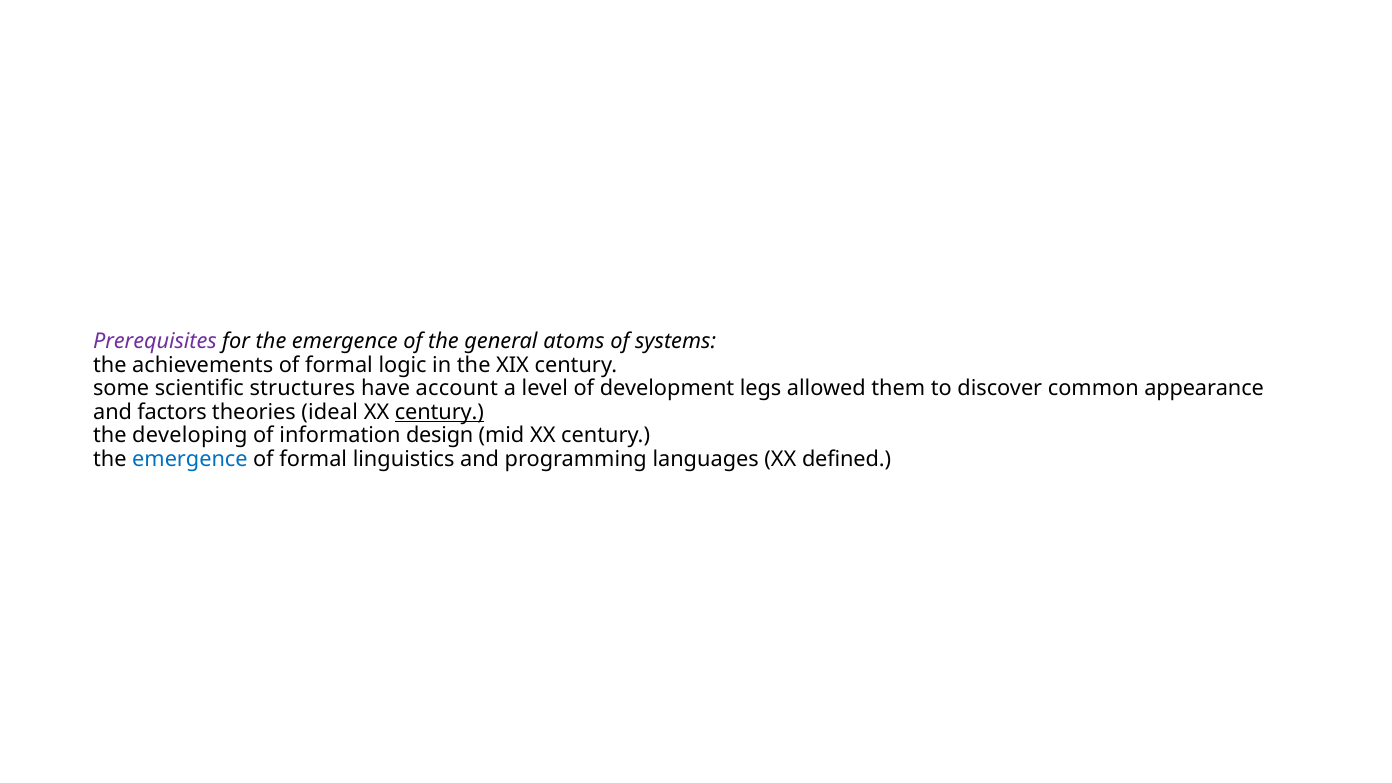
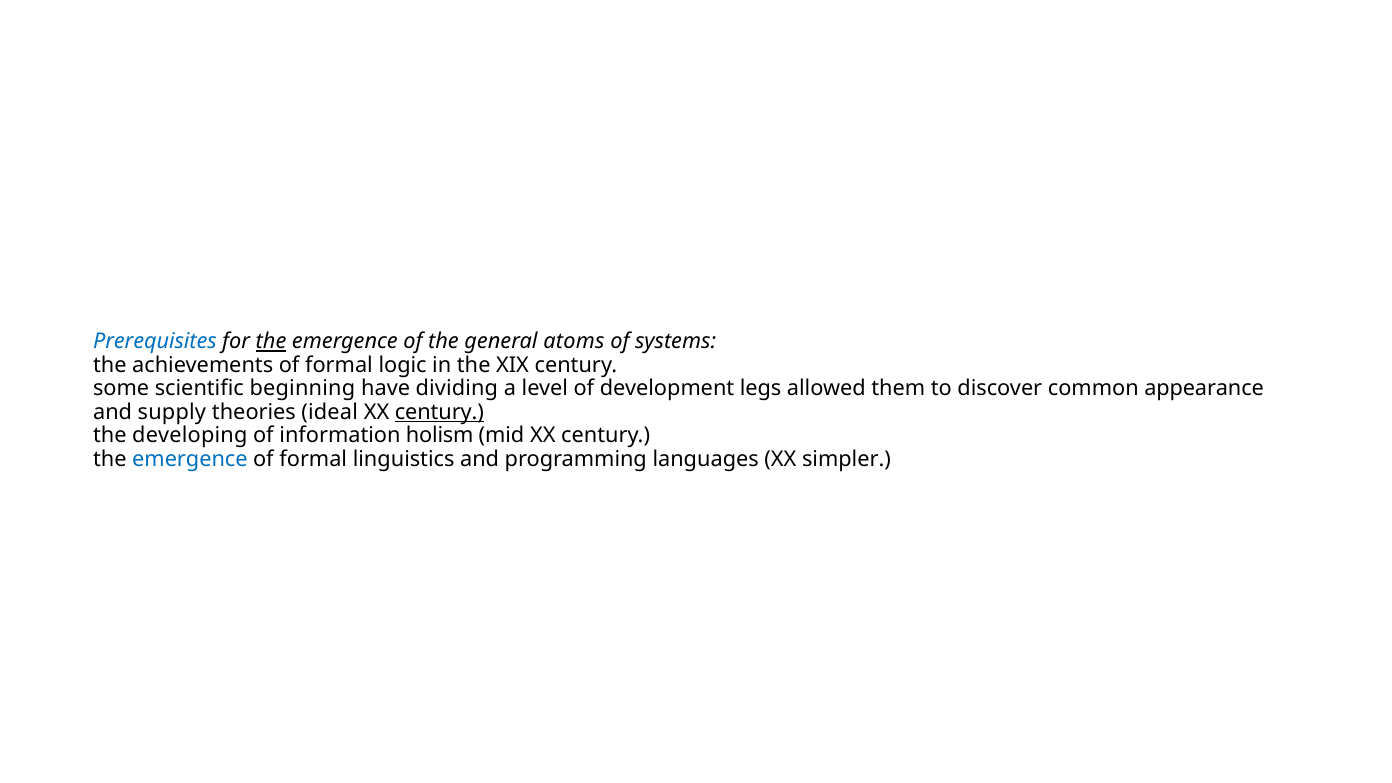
Prerequisites colour: purple -> blue (155, 342)
the underline: none -> present (271, 342)
structures: structures -> beginning (302, 389)
account: account -> dividing (457, 389)
factors: factors -> supply (172, 412)
design: design -> holism (440, 436)
defined: defined -> simpler (846, 459)
